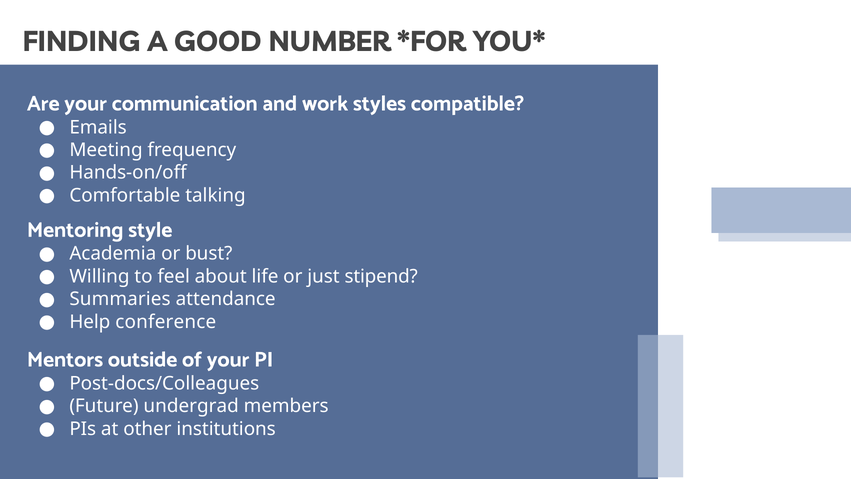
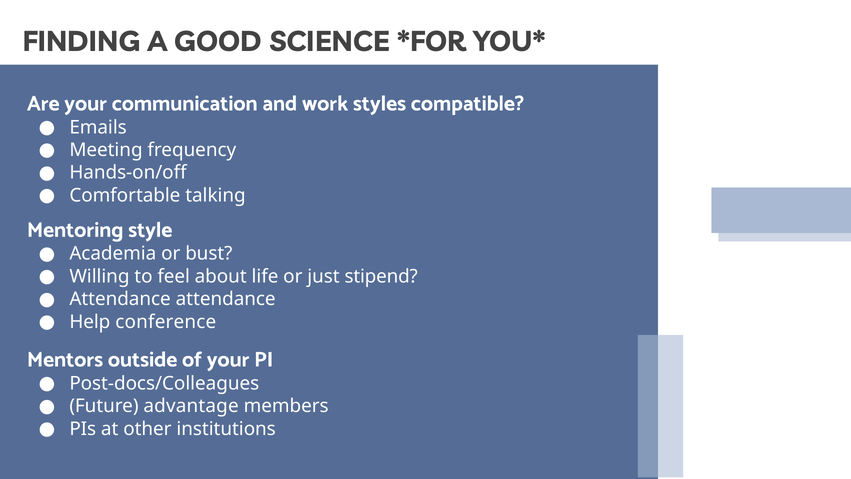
NUMBER: NUMBER -> SCIENCE (330, 42)
Summaries: Summaries -> Attendance (120, 299)
undergrad: undergrad -> advantage (191, 406)
